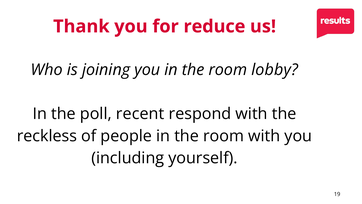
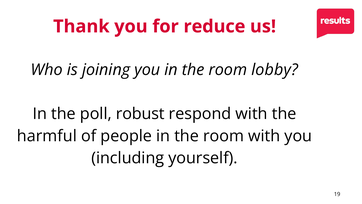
recent: recent -> robust (140, 114)
reckless: reckless -> harmful (47, 136)
